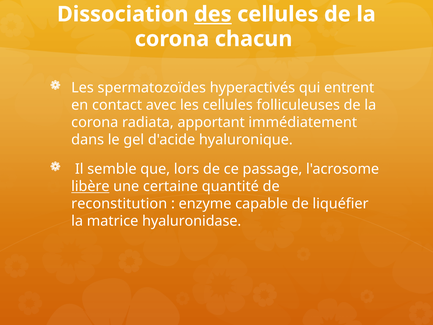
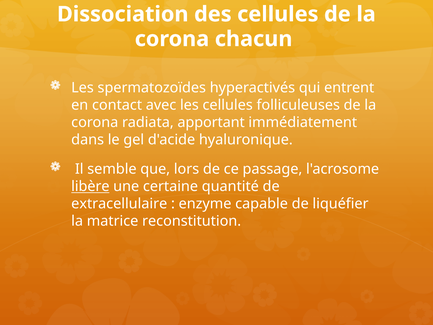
des underline: present -> none (213, 14)
reconstitution: reconstitution -> extracellulaire (119, 204)
hyaluronidase: hyaluronidase -> reconstitution (192, 221)
